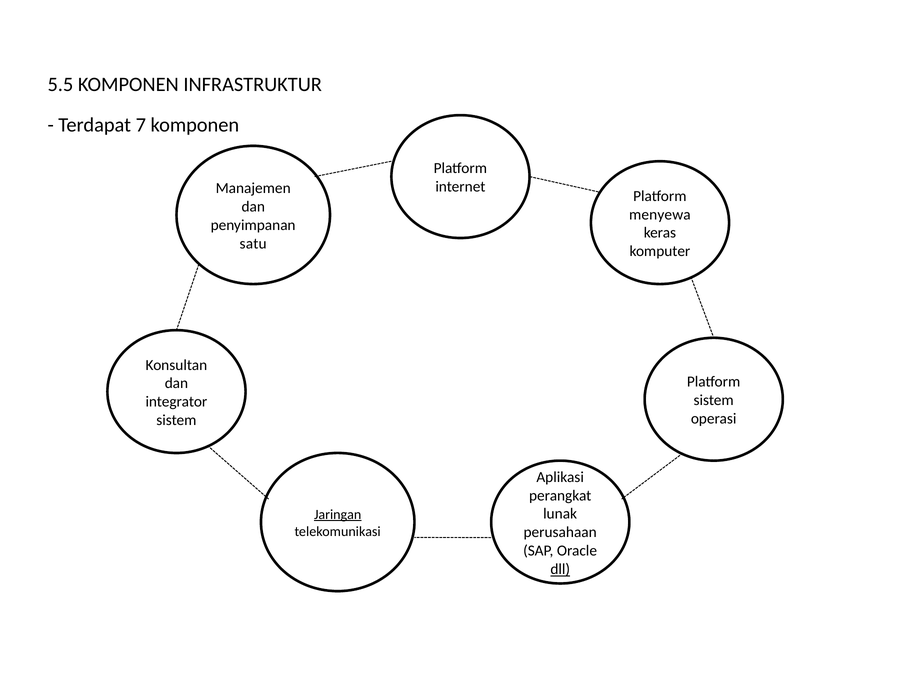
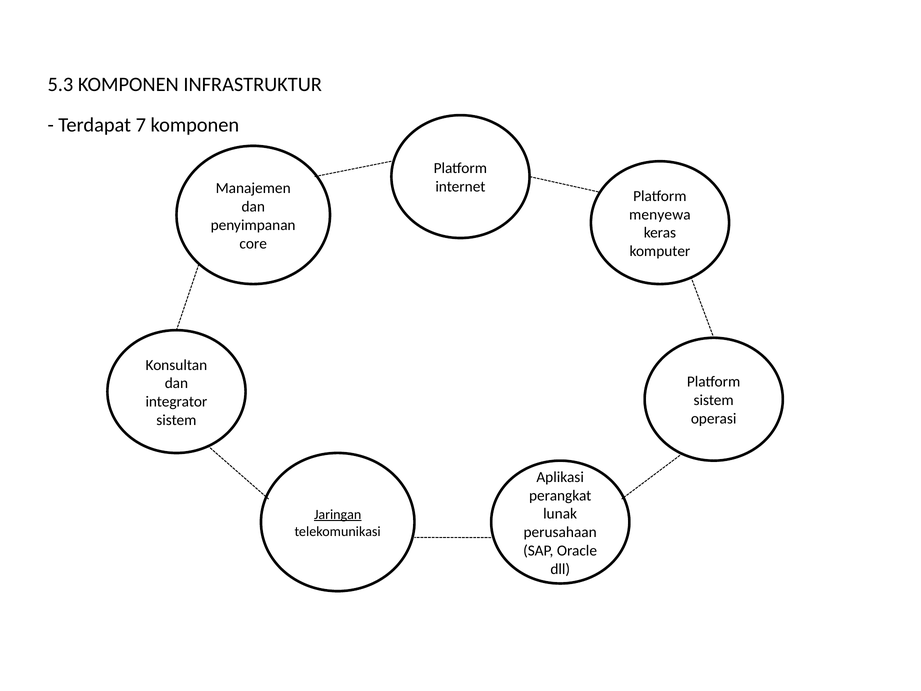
5.5: 5.5 -> 5.3 (60, 84)
satu: satu -> core (253, 244)
dll underline: present -> none (560, 569)
